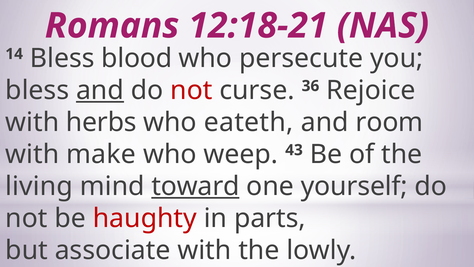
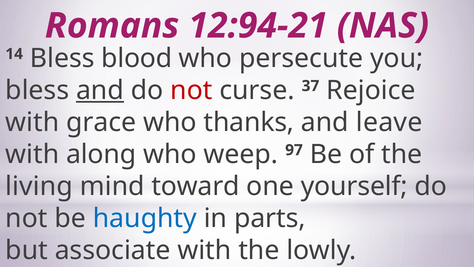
12:18-21: 12:18-21 -> 12:94-21 (258, 26)
36: 36 -> 37 (310, 86)
herbs: herbs -> grace (101, 122)
eateth: eateth -> thanks (249, 122)
room: room -> leave (389, 122)
make: make -> along (101, 154)
43: 43 -> 97 (294, 150)
toward underline: present -> none (196, 186)
haughty colour: red -> blue (145, 218)
